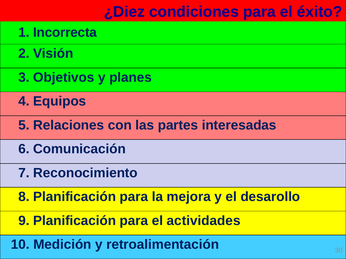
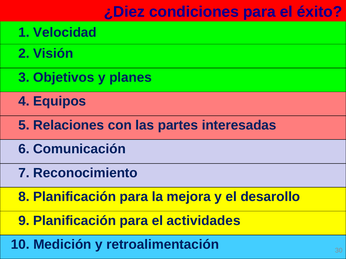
Incorrecta: Incorrecta -> Velocidad (65, 32)
